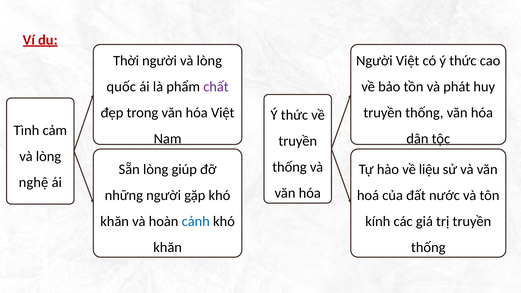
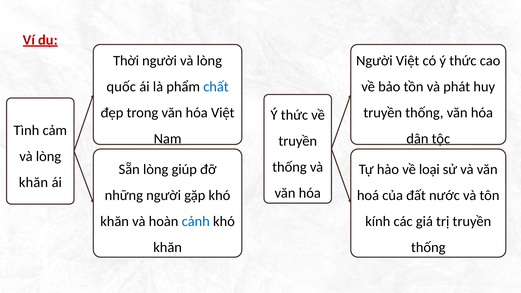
chất colour: purple -> blue (216, 87)
liệu: liệu -> loại (429, 169)
nghệ: nghệ -> khăn (33, 182)
